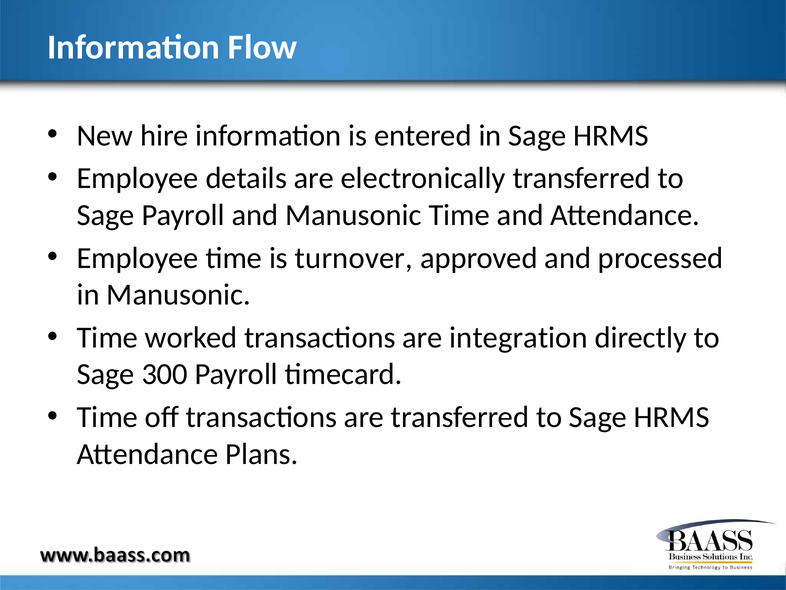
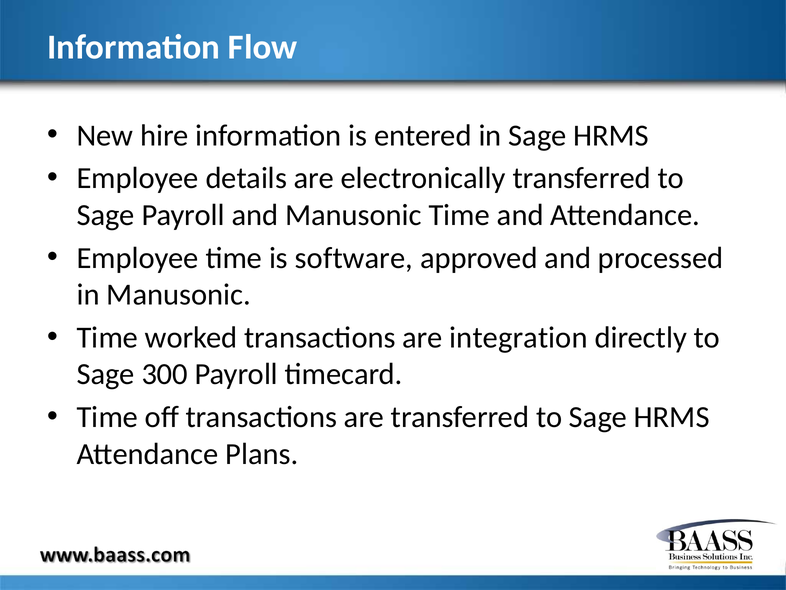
turnover: turnover -> software (354, 258)
